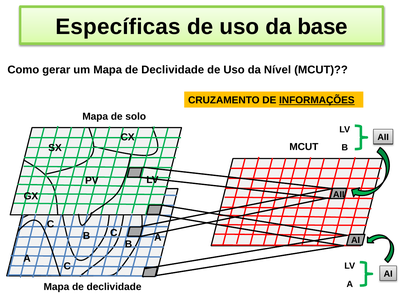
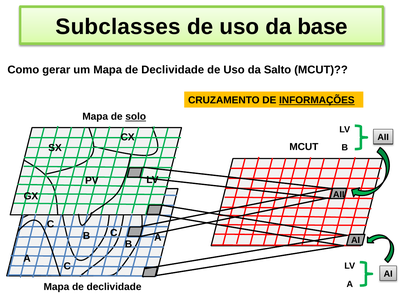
Específicas: Específicas -> Subclasses (118, 27)
Nível: Nível -> Salto (278, 70)
solo underline: none -> present (136, 117)
